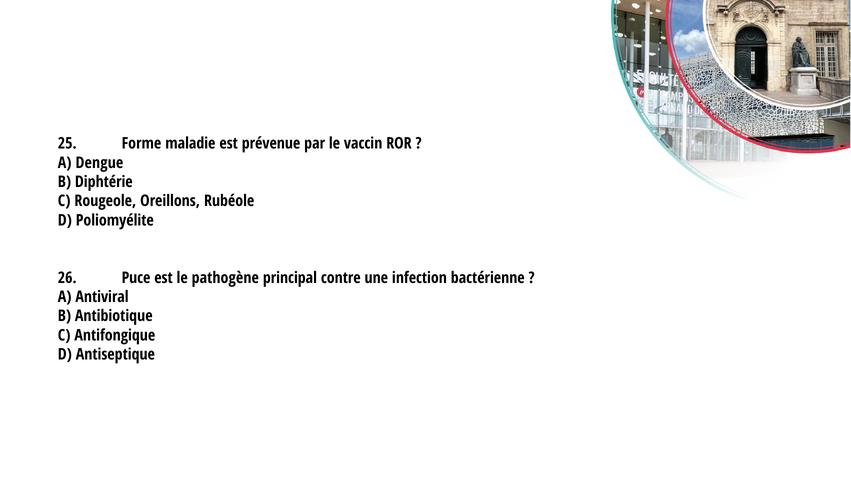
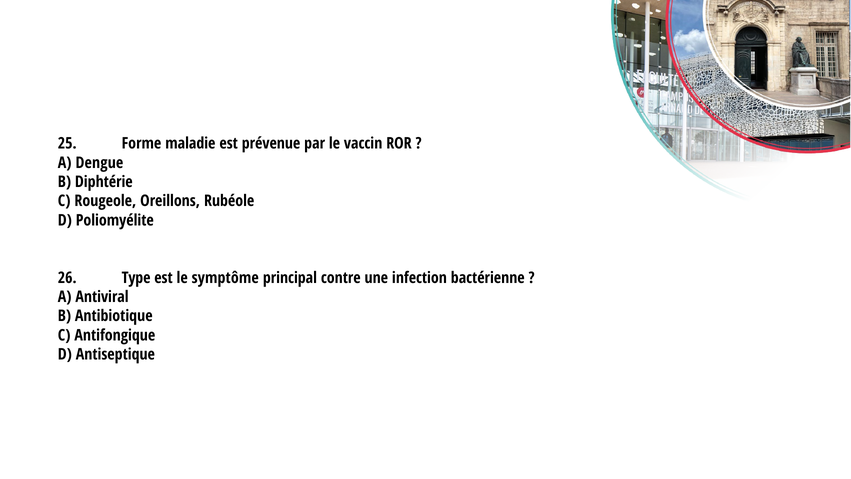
Puce: Puce -> Type (136, 278)
pathogène: pathogène -> symptôme (225, 278)
